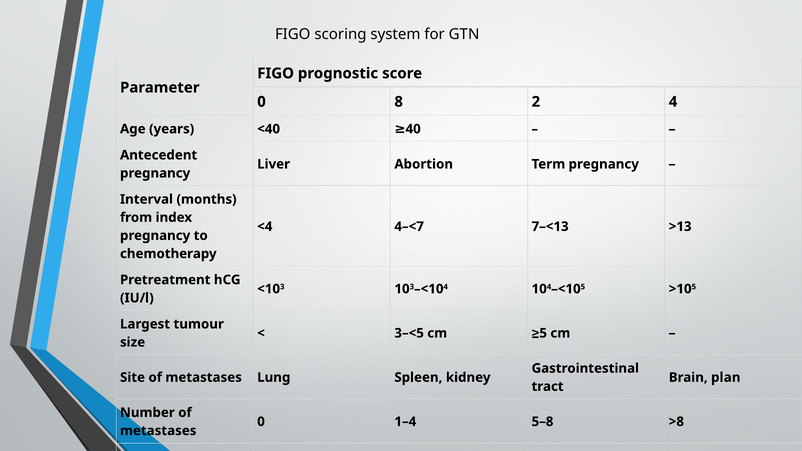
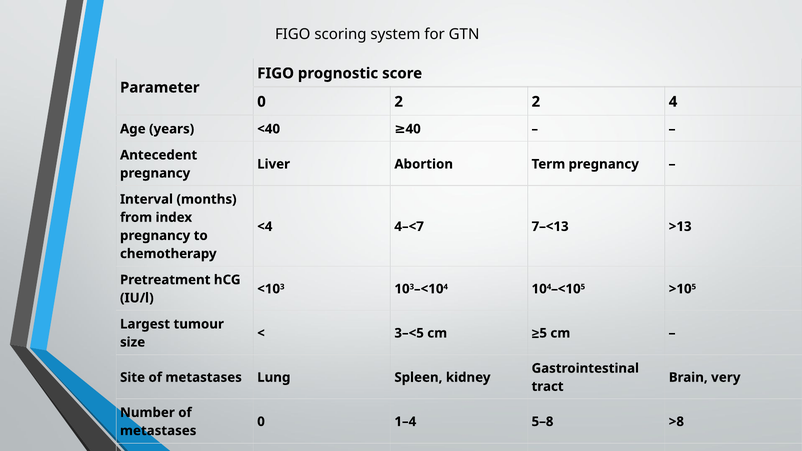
0 8: 8 -> 2 (399, 102)
plan: plan -> very (726, 377)
